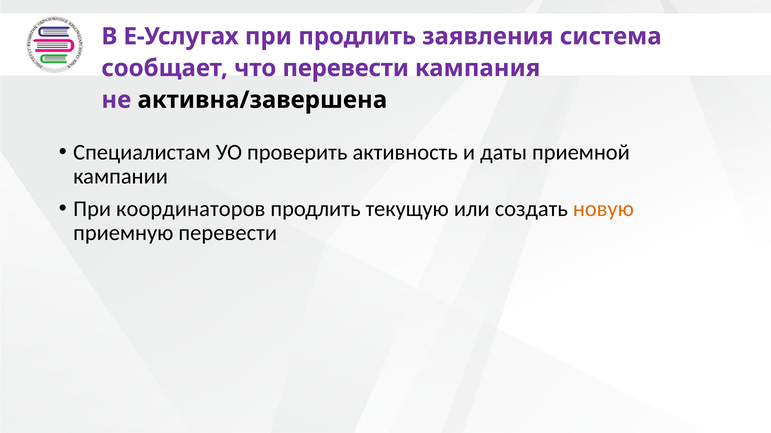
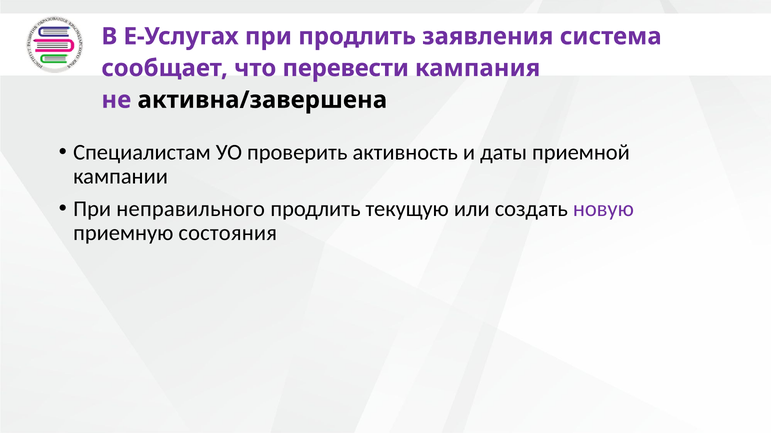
координаторов: координаторов -> неправильного (191, 209)
новую colour: orange -> purple (603, 209)
приемную перевести: перевести -> состояния (228, 233)
